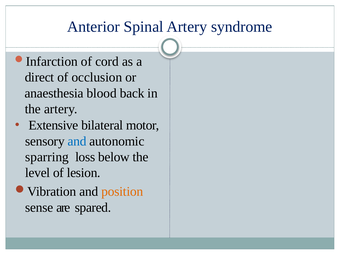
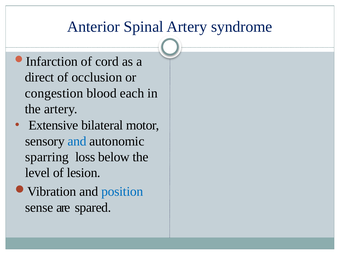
anaesthesia: anaesthesia -> congestion (54, 93)
back: back -> each (132, 93)
position colour: orange -> blue (122, 192)
